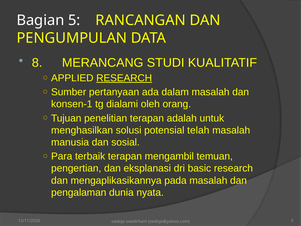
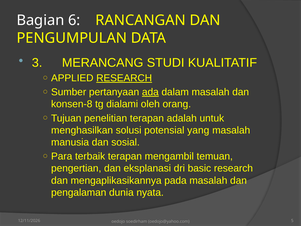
Bagian 5: 5 -> 6 (74, 20)
8: 8 -> 3 (37, 63)
ada underline: none -> present (150, 92)
konsen-1: konsen-1 -> konsen-8 (72, 104)
telah: telah -> yang (198, 130)
